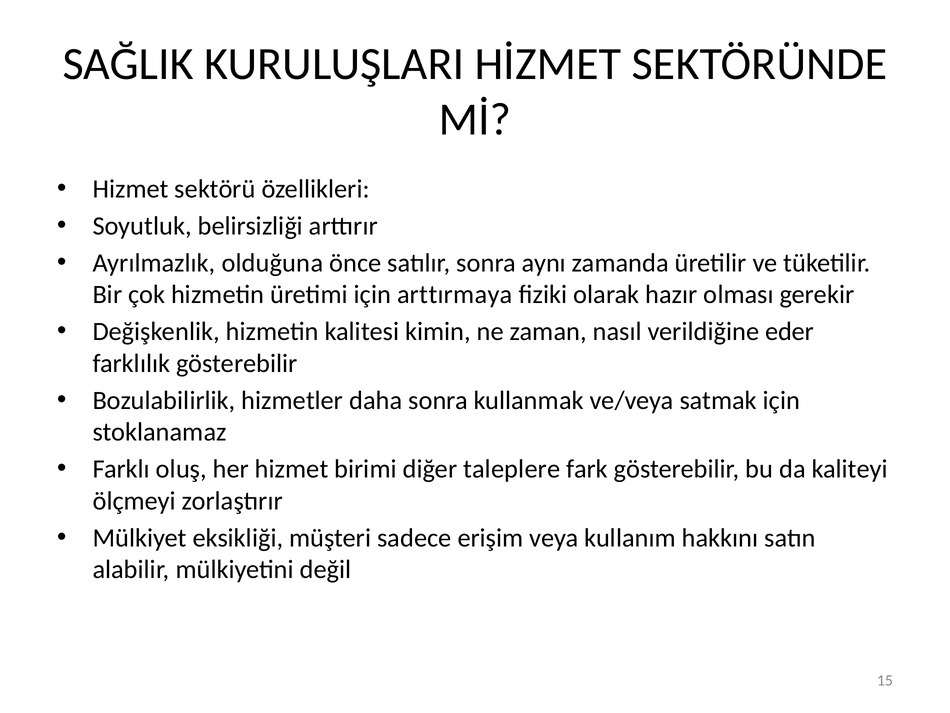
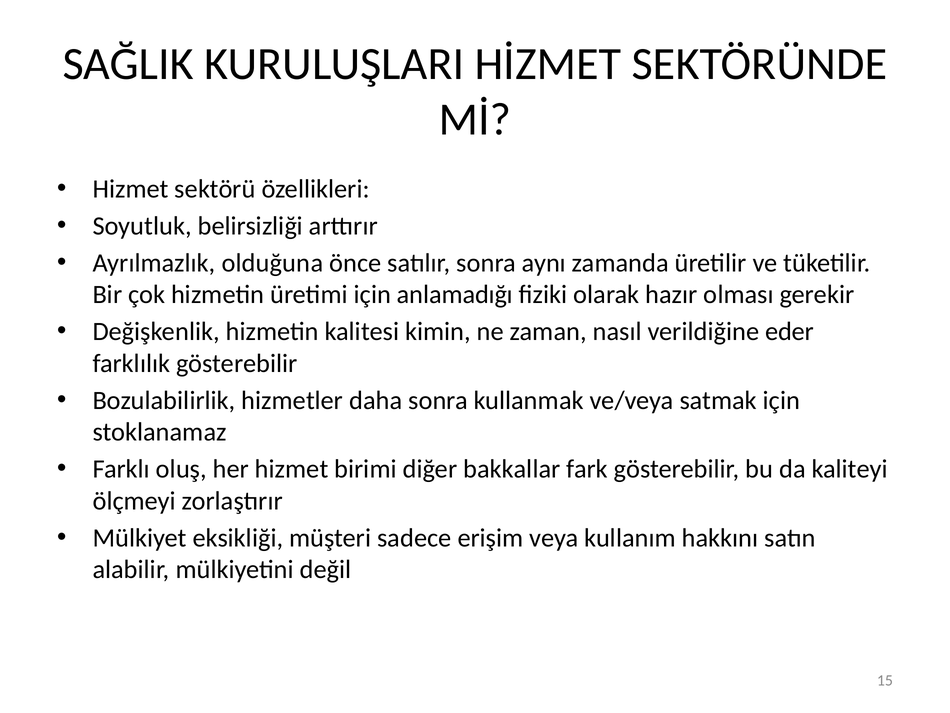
arttırmaya: arttırmaya -> anlamadığı (455, 294)
taleplere: taleplere -> bakkallar (512, 469)
